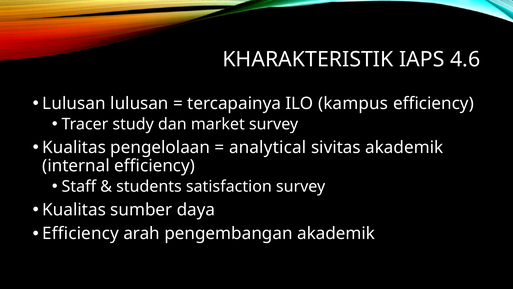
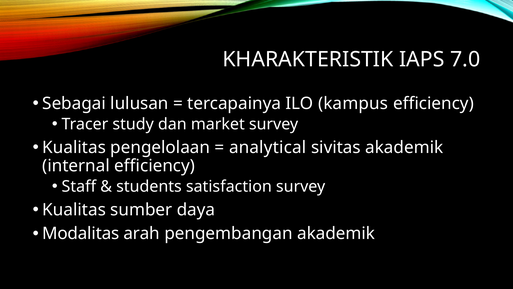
4.6: 4.6 -> 7.0 (465, 59)
Lulusan: Lulusan -> Sebagai (74, 103)
Efficiency: Efficiency -> Modalitas (81, 233)
